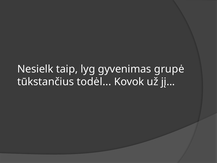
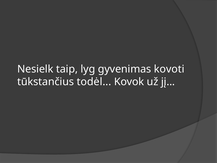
grupė: grupė -> kovoti (169, 69)
